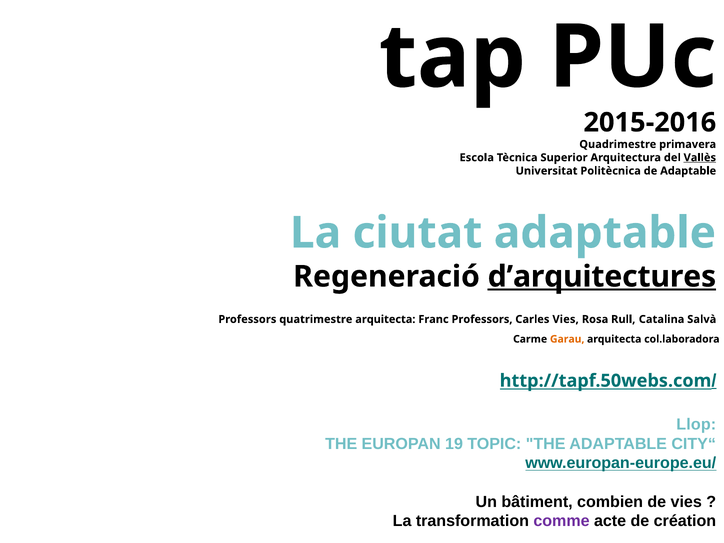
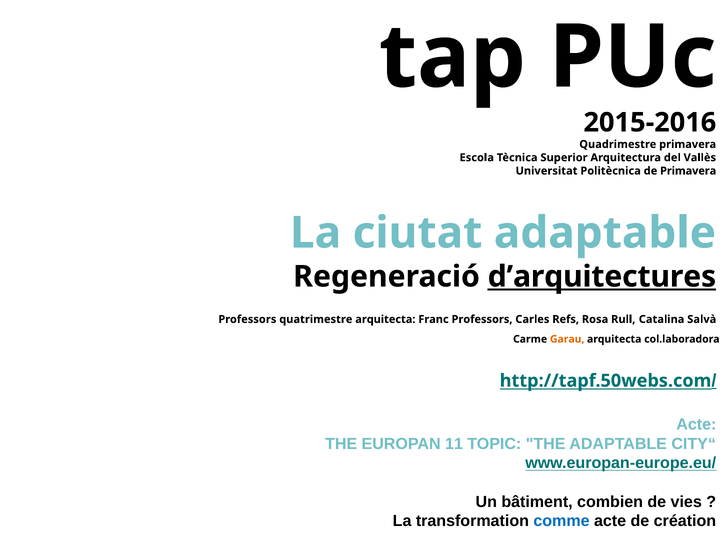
Vallès underline: present -> none (700, 158)
de Adaptable: Adaptable -> Primavera (688, 171)
Carles Vies: Vies -> Refs (566, 319)
Llop: Llop -> Acte (696, 425)
19: 19 -> 11 (454, 444)
comme colour: purple -> blue (561, 521)
